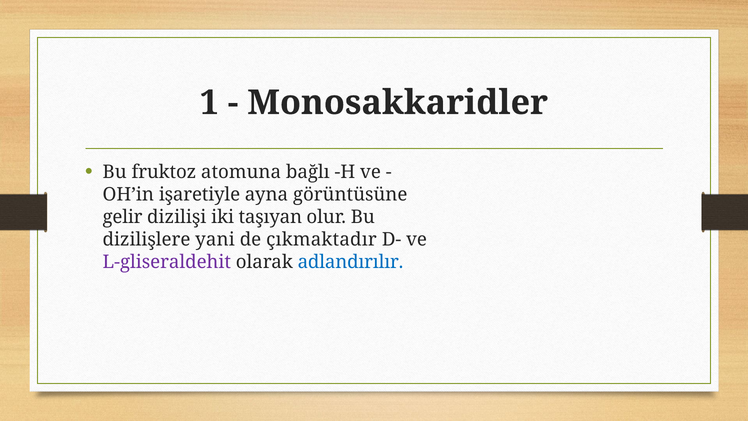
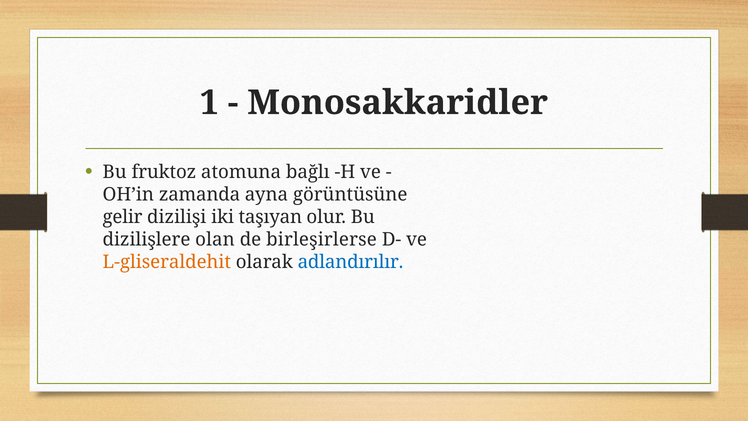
işaretiyle: işaretiyle -> zamanda (200, 195)
yani: yani -> olan (215, 240)
çıkmaktadır: çıkmaktadır -> birleşirlerse (321, 240)
L-gliseraldehit colour: purple -> orange (167, 262)
